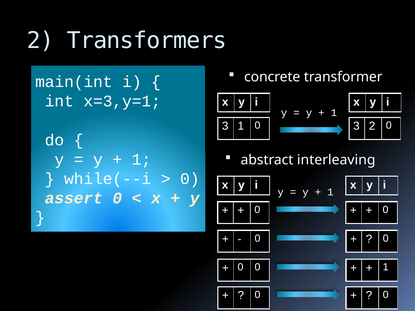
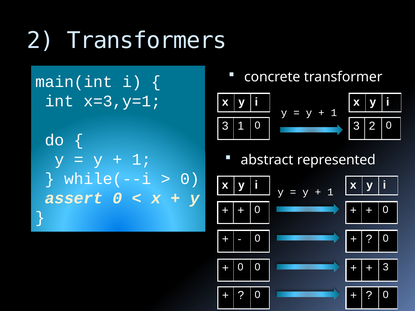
interleaving: interleaving -> represented (336, 160)
1: 1 -> 3 (386, 267)
